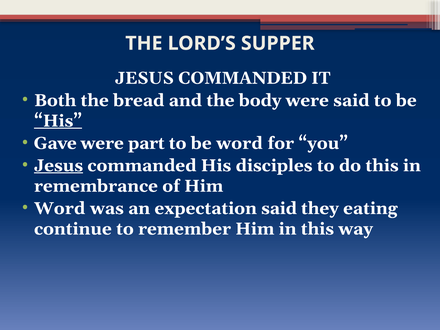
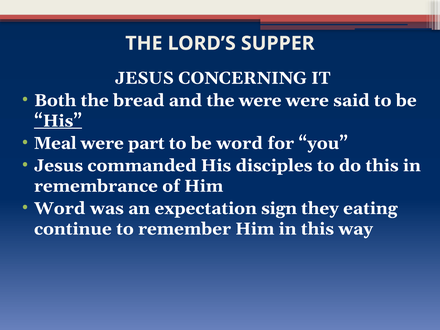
COMMANDED: COMMANDED -> CONCERNING (243, 78)
the body: body -> were (260, 100)
Gave: Gave -> Meal (55, 143)
Jesus underline: present -> none (59, 166)
expectation said: said -> sign (279, 208)
